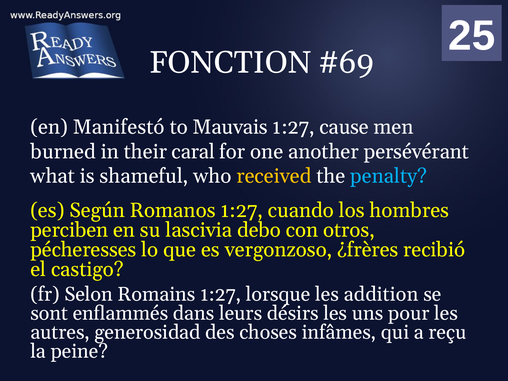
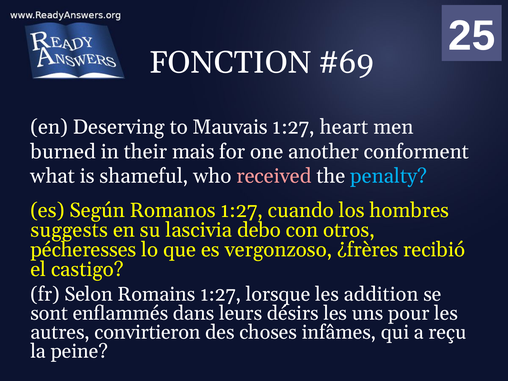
Manifestó: Manifestó -> Deserving (119, 127)
cause: cause -> heart (344, 127)
caral: caral -> mais (193, 152)
persévérant: persévérant -> conforment (416, 152)
received colour: yellow -> pink (274, 176)
perciben: perciben -> suggests (69, 230)
generosidad: generosidad -> convirtieron (148, 332)
